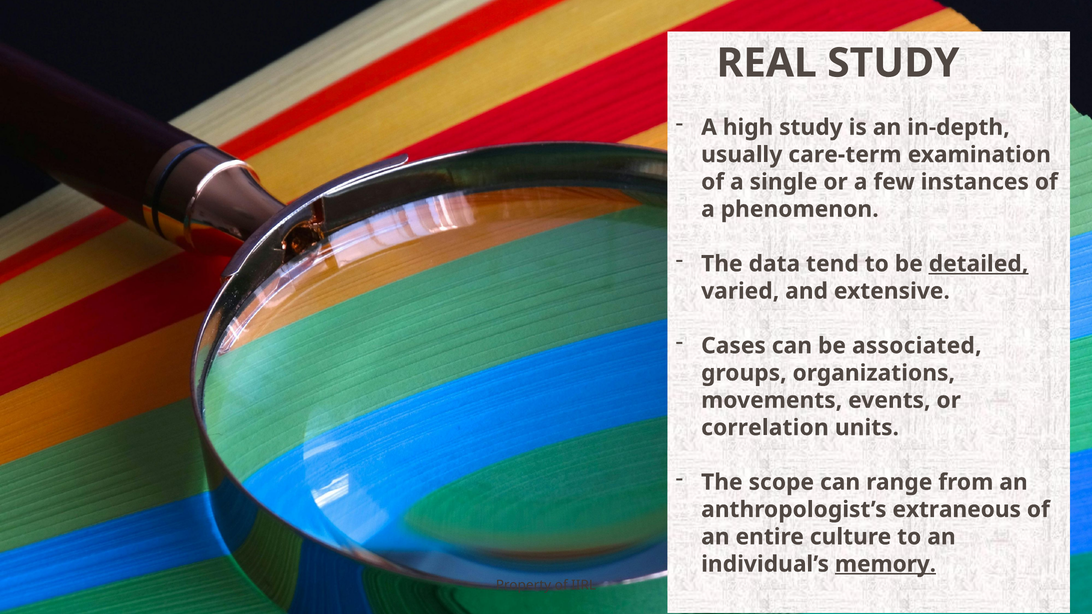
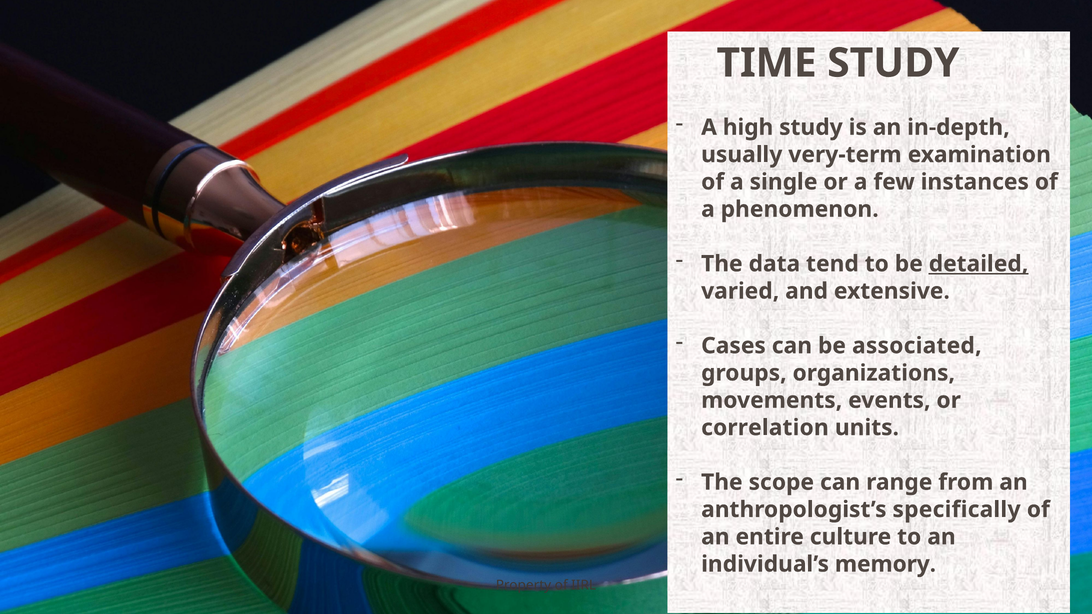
REAL: REAL -> TIME (767, 63)
care-term: care-term -> very-term (845, 155)
extraneous: extraneous -> specifically (957, 510)
memory underline: present -> none (885, 564)
